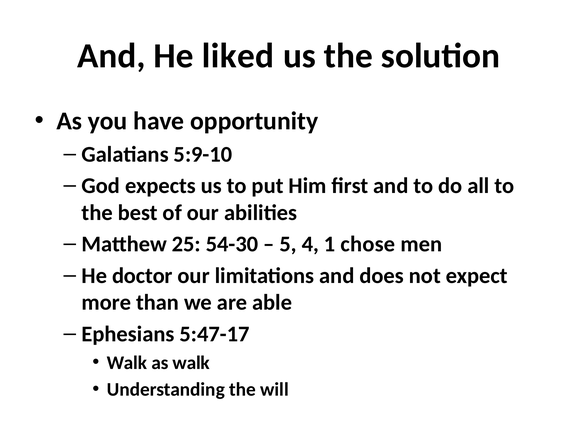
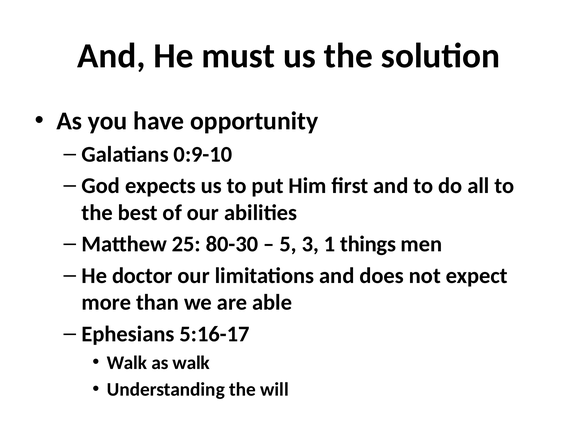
liked: liked -> must (238, 56)
5:9-10: 5:9-10 -> 0:9-10 (203, 154)
54-30: 54-30 -> 80-30 (232, 244)
4: 4 -> 3 (310, 244)
chose: chose -> things (368, 244)
5:47-17: 5:47-17 -> 5:16-17 (214, 334)
